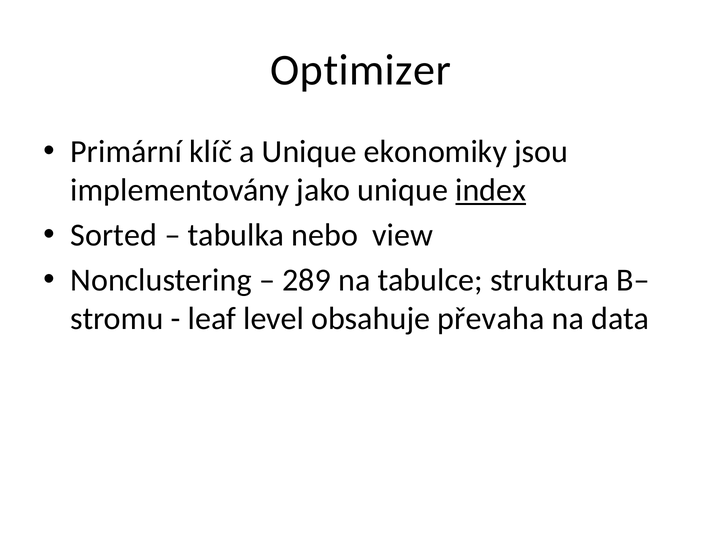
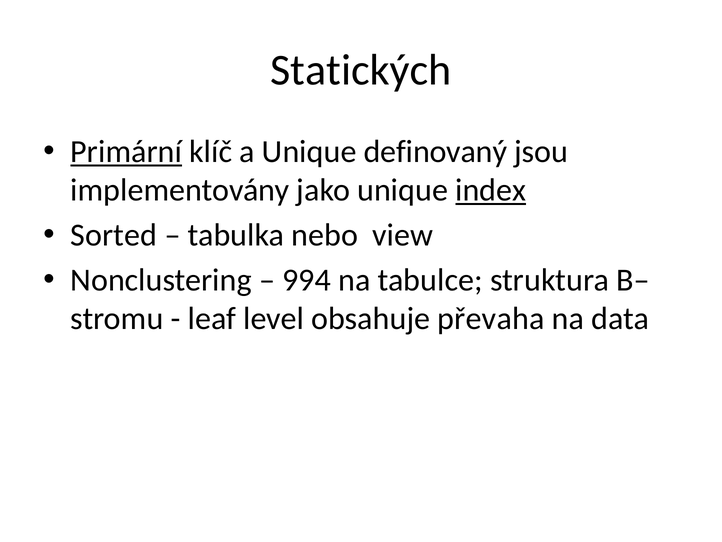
Optimizer: Optimizer -> Statických (361, 70)
Primární underline: none -> present (126, 151)
ekonomiky: ekonomiky -> definovaný (435, 151)
289: 289 -> 994 (307, 280)
